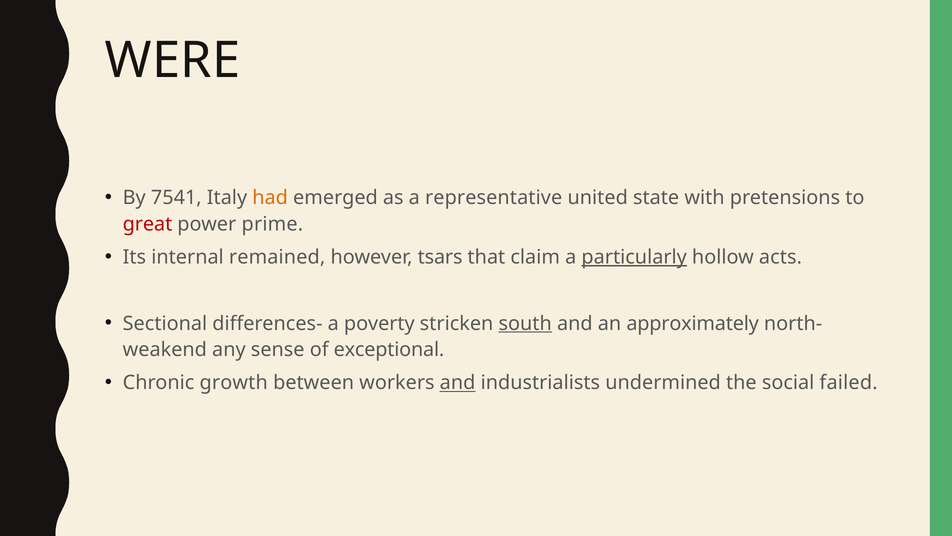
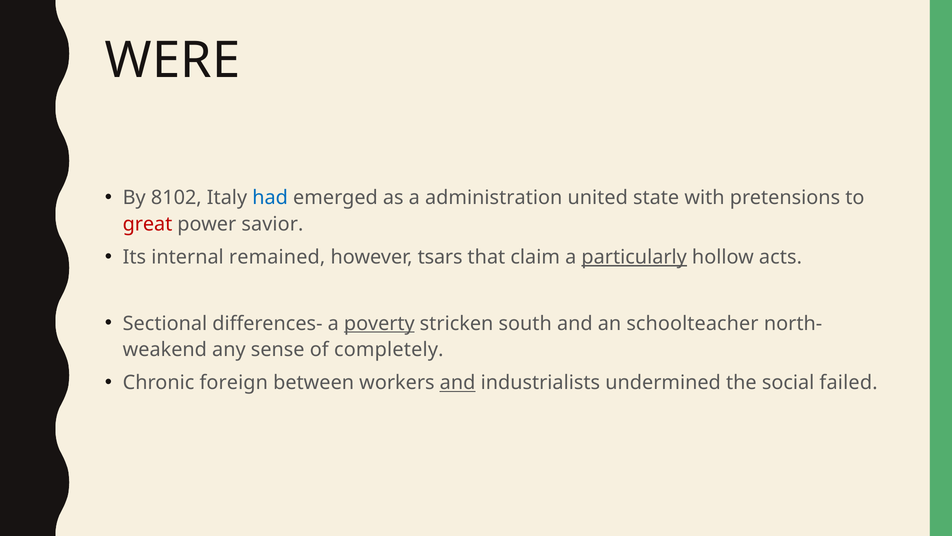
7541: 7541 -> 8102 (176, 198)
had colour: orange -> blue (270, 198)
representative: representative -> administration (494, 198)
prime: prime -> savior (272, 224)
poverty underline: none -> present (379, 323)
south underline: present -> none (525, 323)
approximately: approximately -> schoolteacher (692, 323)
exceptional: exceptional -> completely (389, 349)
growth: growth -> foreign (234, 383)
